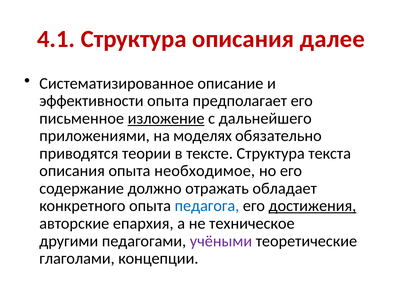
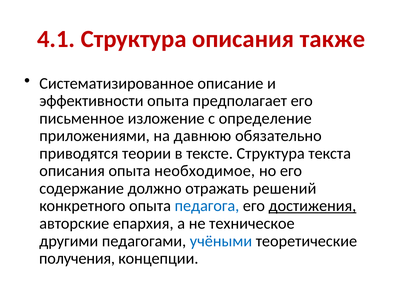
далее: далее -> также (332, 39)
изложение underline: present -> none (166, 118)
дальнейшего: дальнейшего -> определение (265, 118)
моделях: моделях -> давнюю (202, 136)
обладает: обладает -> решений (285, 189)
учёными colour: purple -> blue (221, 241)
глаголами: глаголами -> получения (77, 259)
